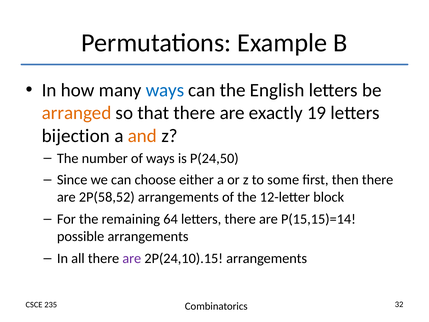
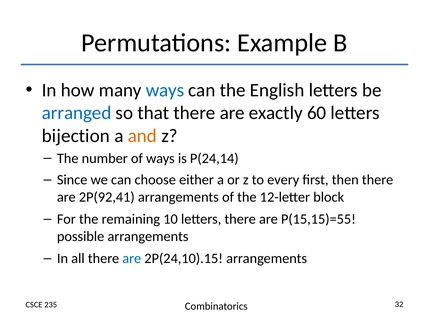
arranged colour: orange -> blue (77, 113)
19: 19 -> 60 (317, 113)
P(24,50: P(24,50 -> P(24,14 (214, 158)
some: some -> every (283, 180)
2P(58,52: 2P(58,52 -> 2P(92,41 (107, 197)
64: 64 -> 10 (171, 219)
P(15,15)=14: P(15,15)=14 -> P(15,15)=55 (318, 219)
are colour: purple -> blue (132, 258)
